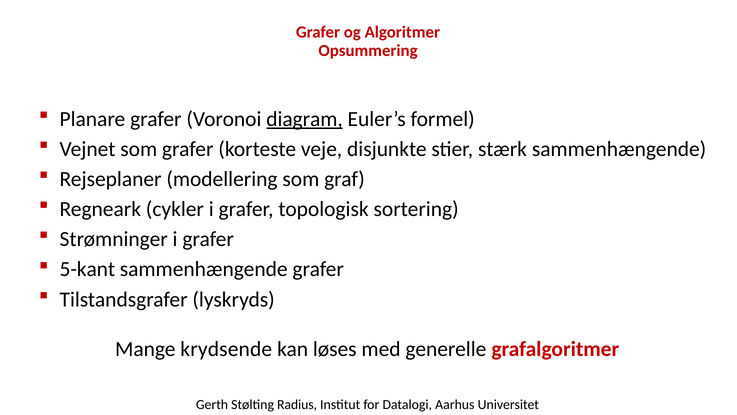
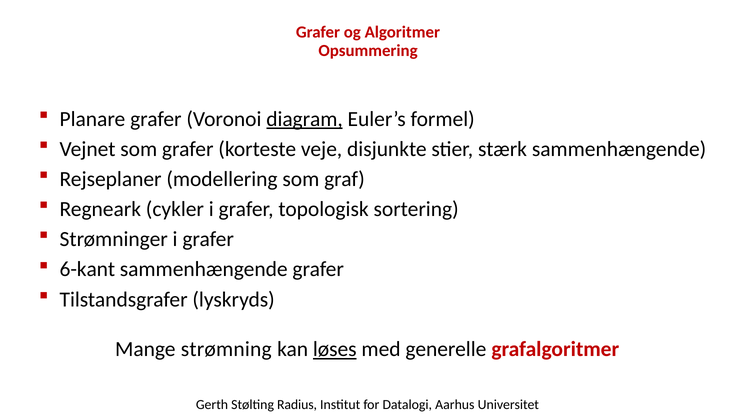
5-kant: 5-kant -> 6-kant (87, 269)
krydsende: krydsende -> strømning (226, 349)
løses underline: none -> present (335, 349)
